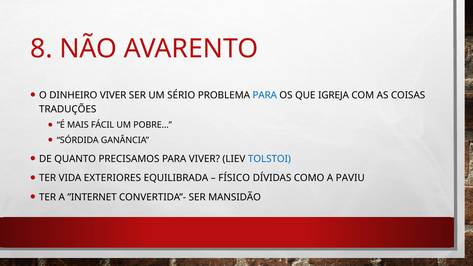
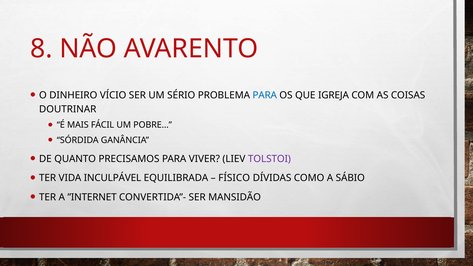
DINHEIRO VIVER: VIVER -> VÍCIO (113, 95)
TRADUÇÕES: TRADUÇÕES -> DOUTRINAR (68, 109)
TOLSTOI colour: blue -> purple (269, 159)
EXTERIORES: EXTERIORES -> INCULPÁVEL (113, 178)
PAVIU: PAVIU -> SÁBIO (350, 178)
